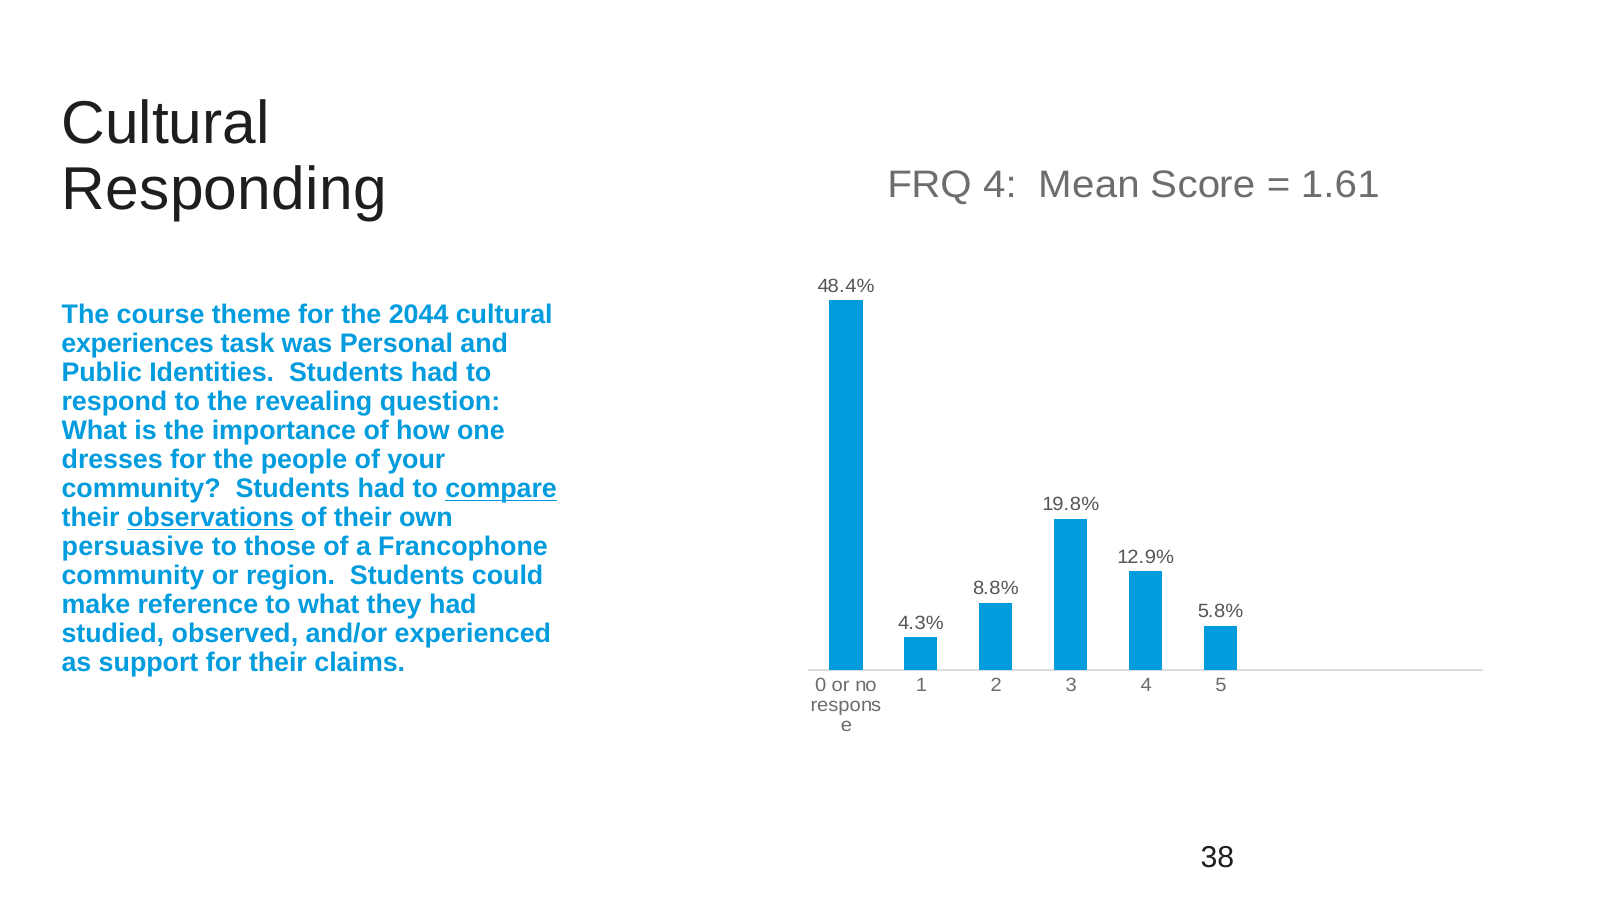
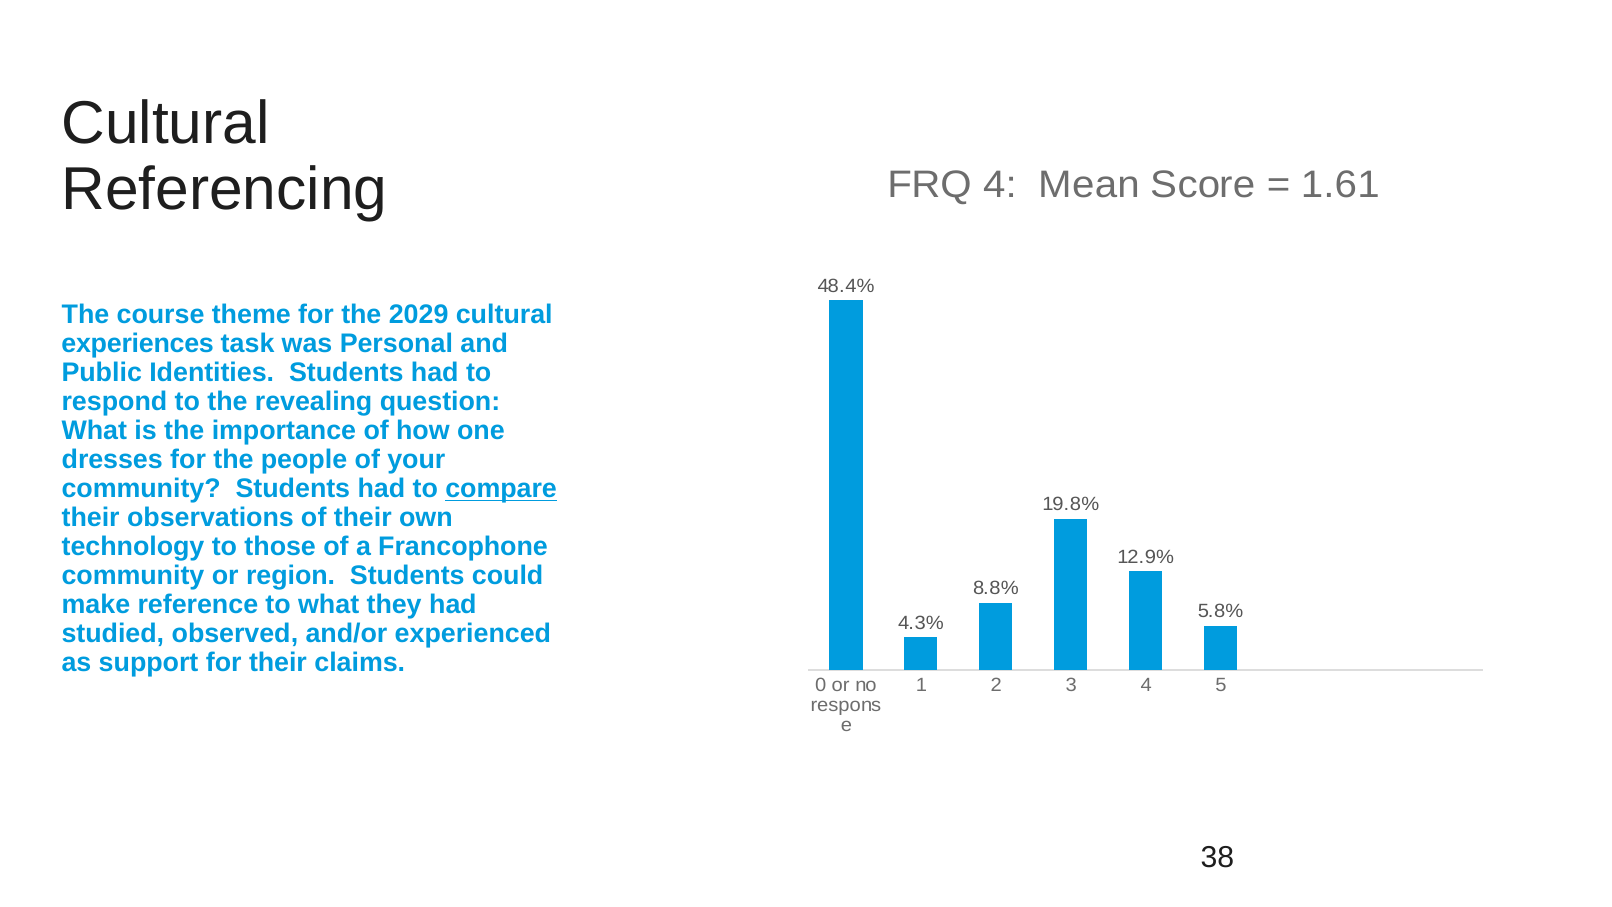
Responding: Responding -> Referencing (224, 189)
2044: 2044 -> 2029 (419, 315)
observations underline: present -> none (210, 518)
persuasive: persuasive -> technology (133, 547)
